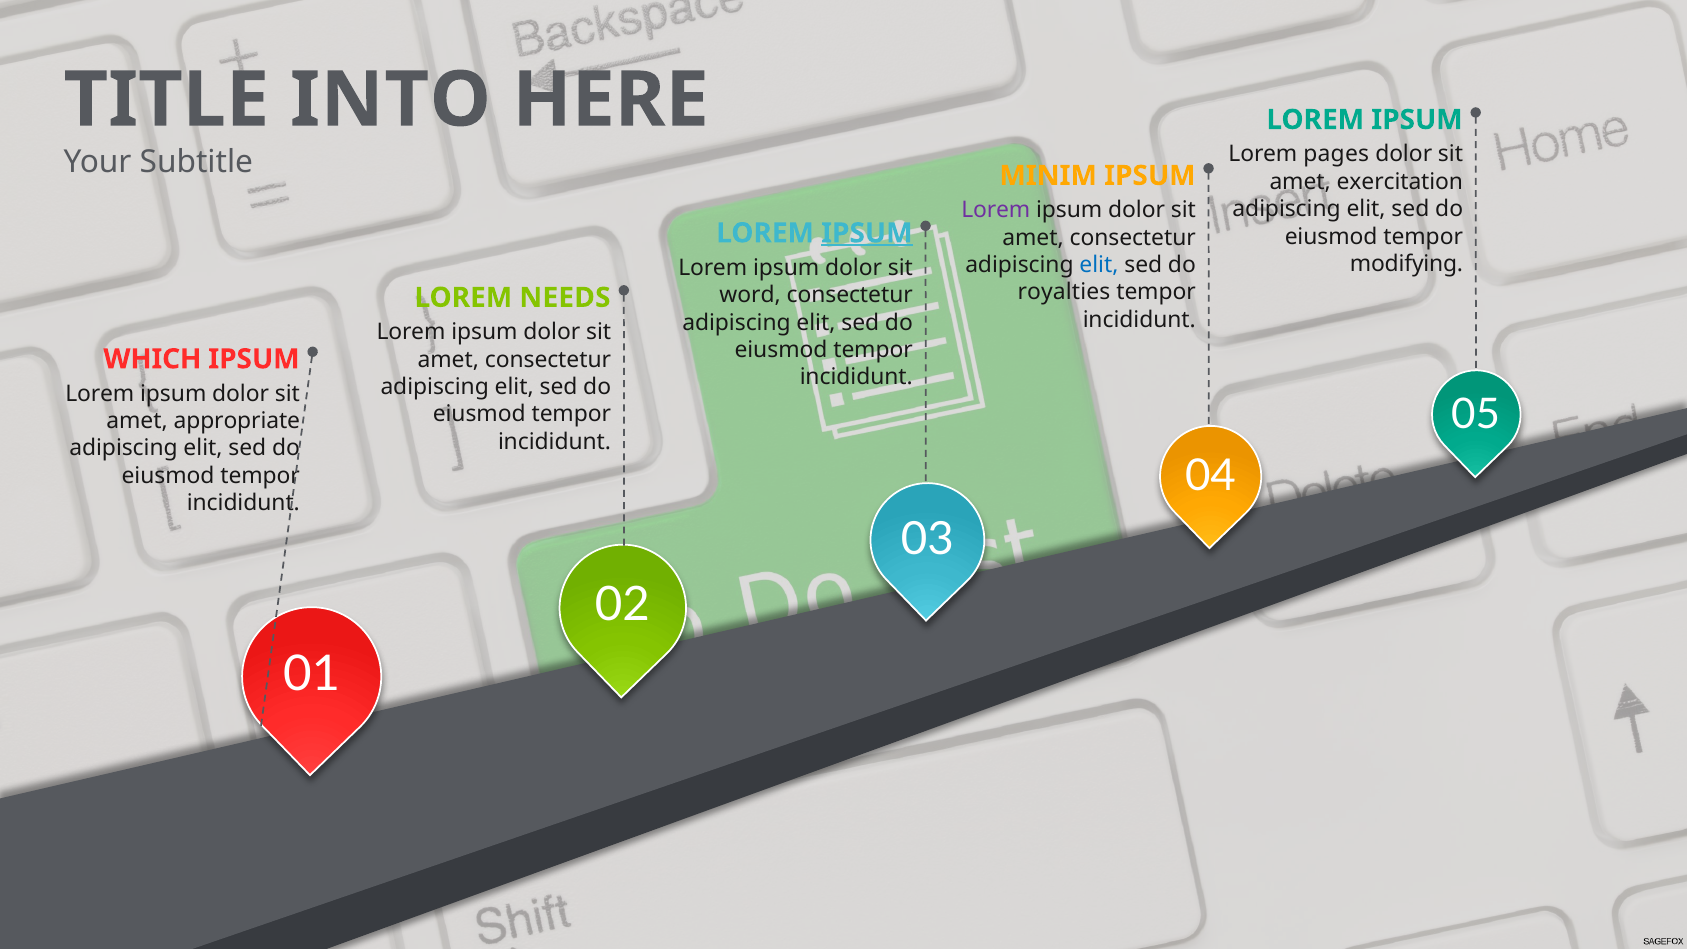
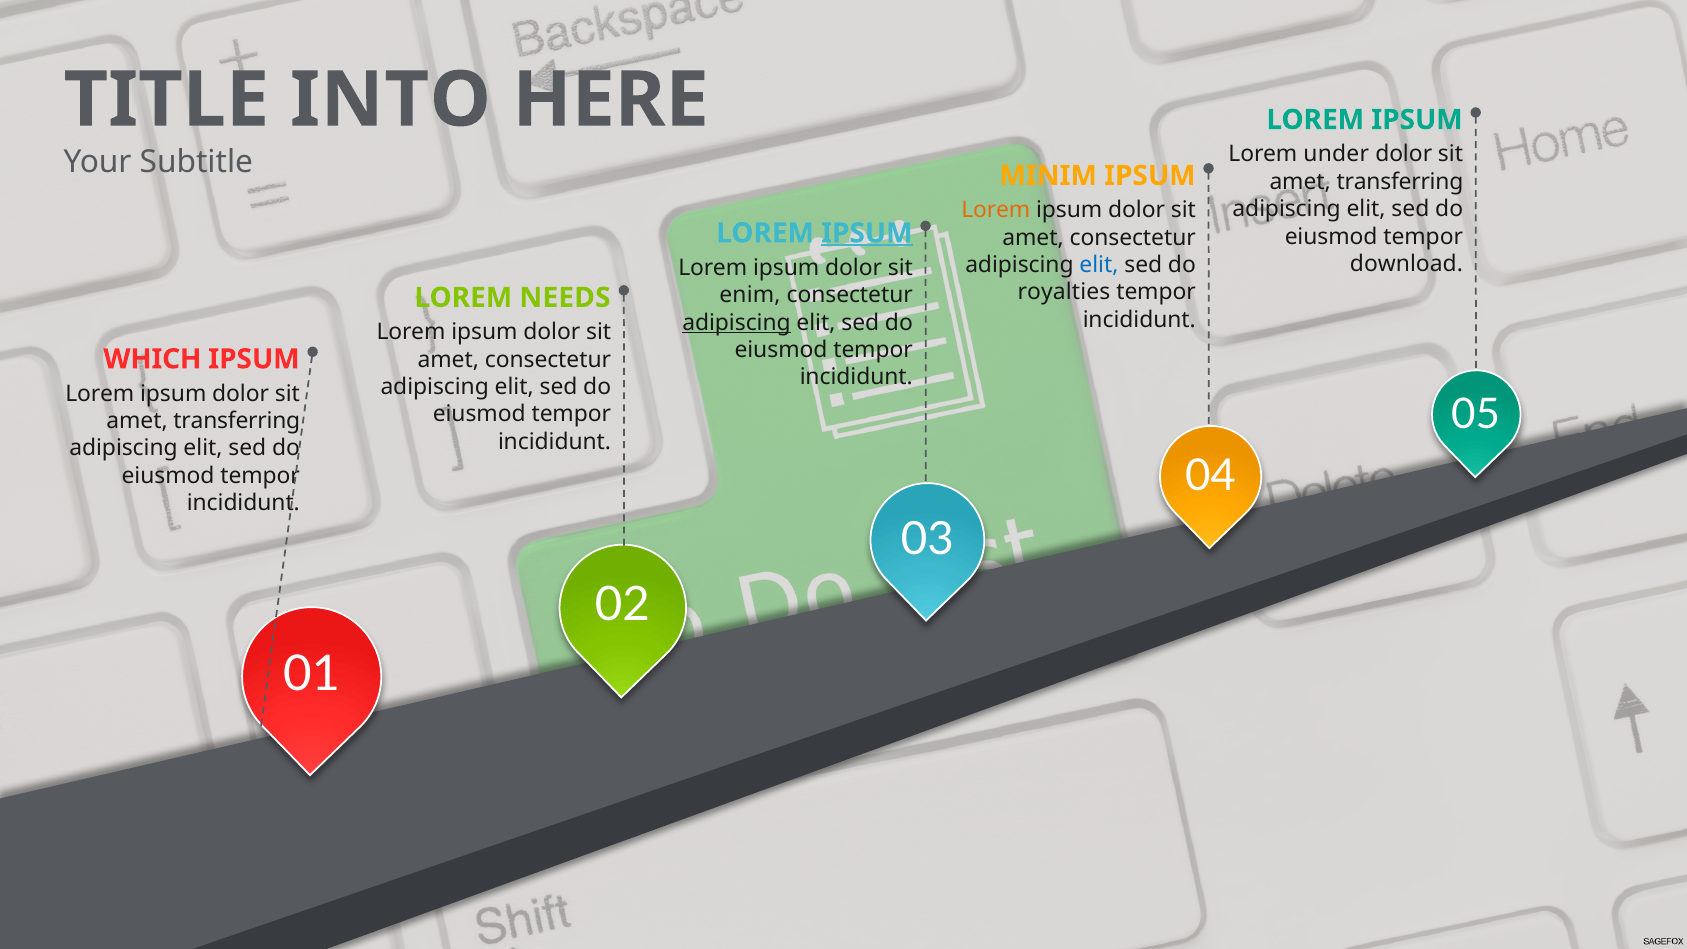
pages: pages -> under (1336, 154)
exercitation: exercitation -> transferring (1400, 182)
Lorem colour: purple -> orange (996, 210)
modifying: modifying -> download (1406, 264)
word: word -> enim (750, 295)
adipiscing underline: none -> present (737, 322)
appropriate: appropriate -> transferring (237, 421)
